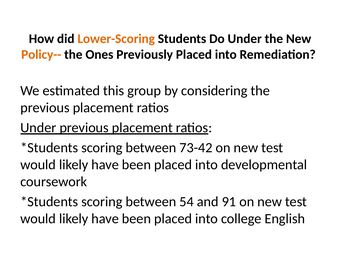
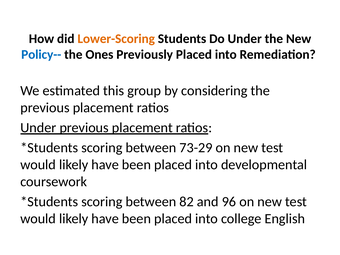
Policy-- colour: orange -> blue (41, 55)
73-42: 73-42 -> 73-29 (196, 148)
54: 54 -> 82 (187, 202)
91: 91 -> 96 (229, 202)
